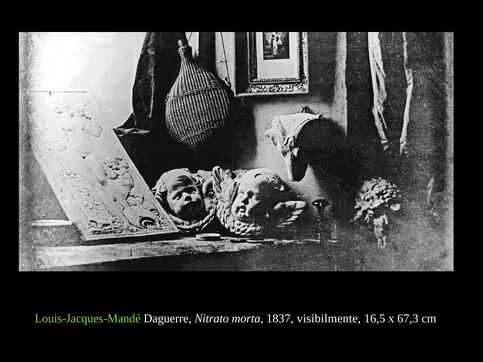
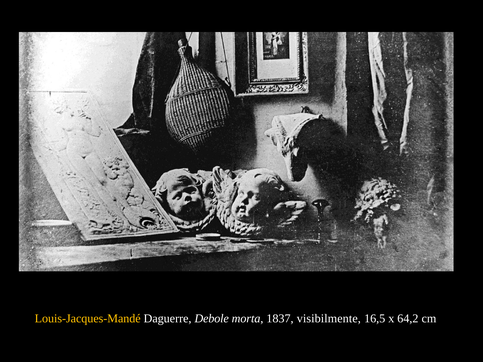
Louis-Jacques-Mandé colour: light green -> yellow (88, 319)
Nitrato: Nitrato -> Debole (212, 319)
67,3: 67,3 -> 64,2 (408, 319)
